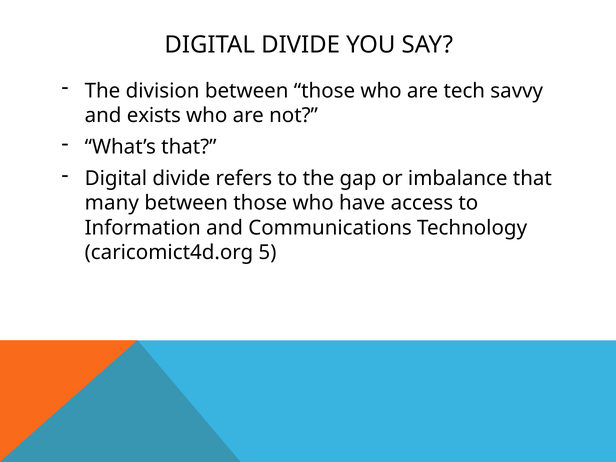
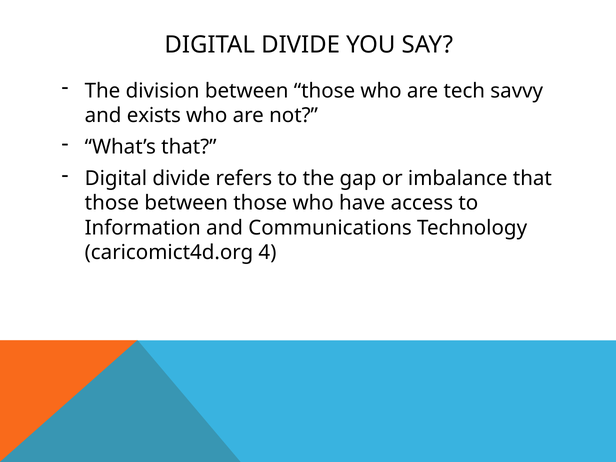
many: many -> those (112, 203)
5: 5 -> 4 (267, 252)
